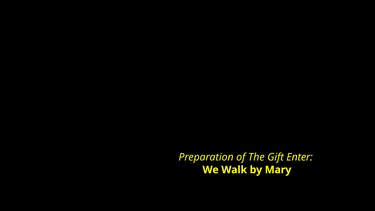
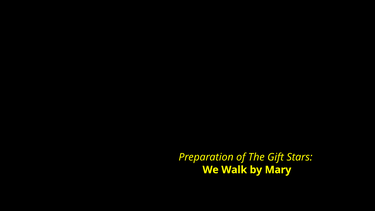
Enter: Enter -> Stars (300, 157)
